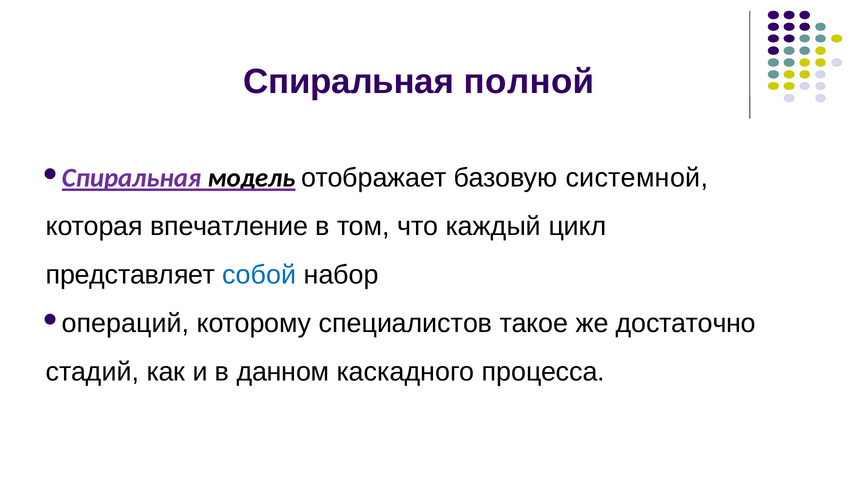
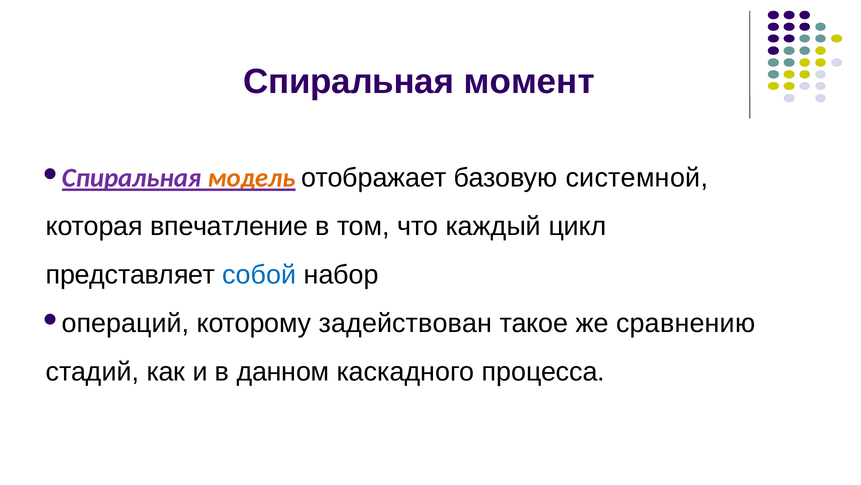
полной: полной -> момент (529, 82)
модель colour: black -> orange (251, 178)
специалистов: специалистов -> задействован (405, 323)
достаточно: достаточно -> сравнению (686, 323)
